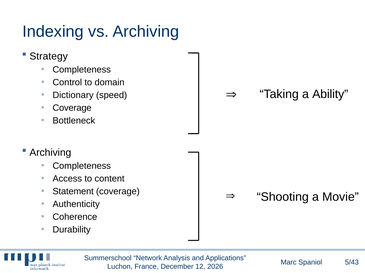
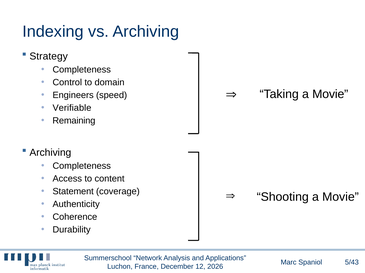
Taking a Ability: Ability -> Movie (330, 94)
Dictionary: Dictionary -> Engineers (73, 95)
Coverage: Coverage -> Verifiable (72, 108)
Bottleneck: Bottleneck -> Remaining (74, 121)
